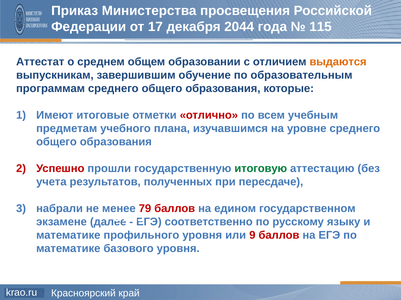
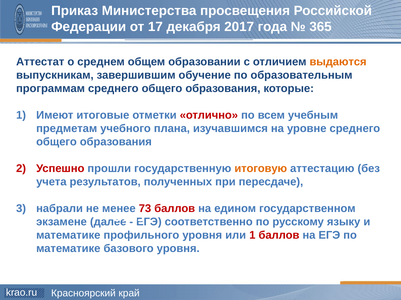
декабря 2044: 2044 -> 2017 (239, 27)
115: 115 -> 365 (320, 27)
итоговую colour: green -> orange (261, 169)
79: 79 -> 73 (145, 209)
или 9: 9 -> 1 (252, 236)
